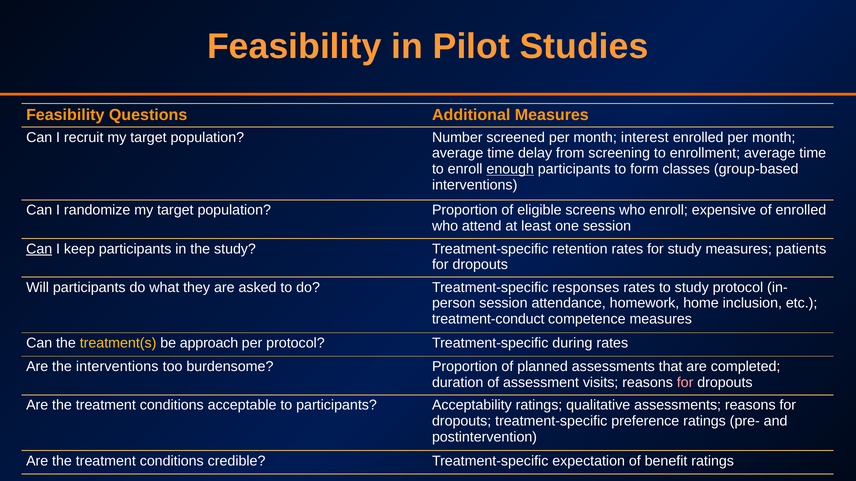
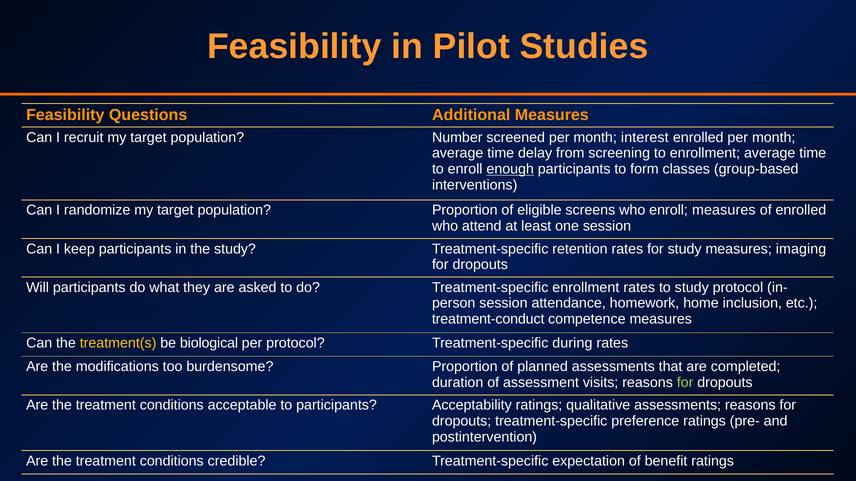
enroll expensive: expensive -> measures (724, 210)
Can underline: present -> none (39, 249)
patients: patients -> imaging (801, 249)
Treatment-specific responses: responses -> enrollment (586, 288)
approach: approach -> biological (209, 343)
the interventions: interventions -> modifications (117, 367)
for colour: pink -> light green (685, 383)
